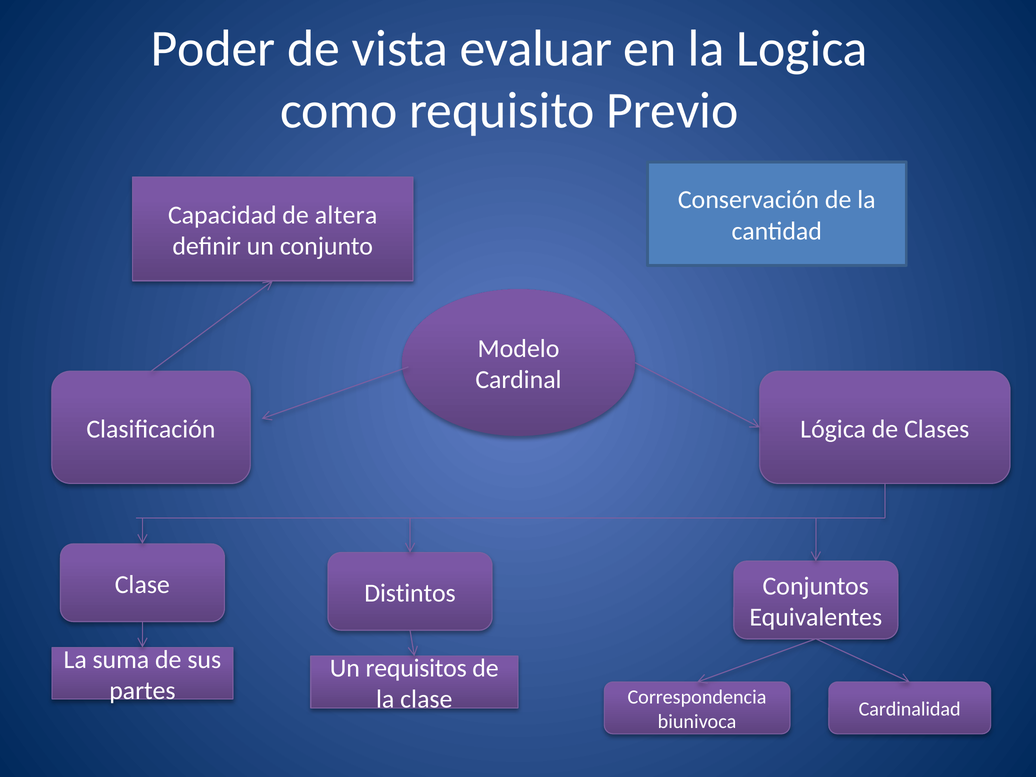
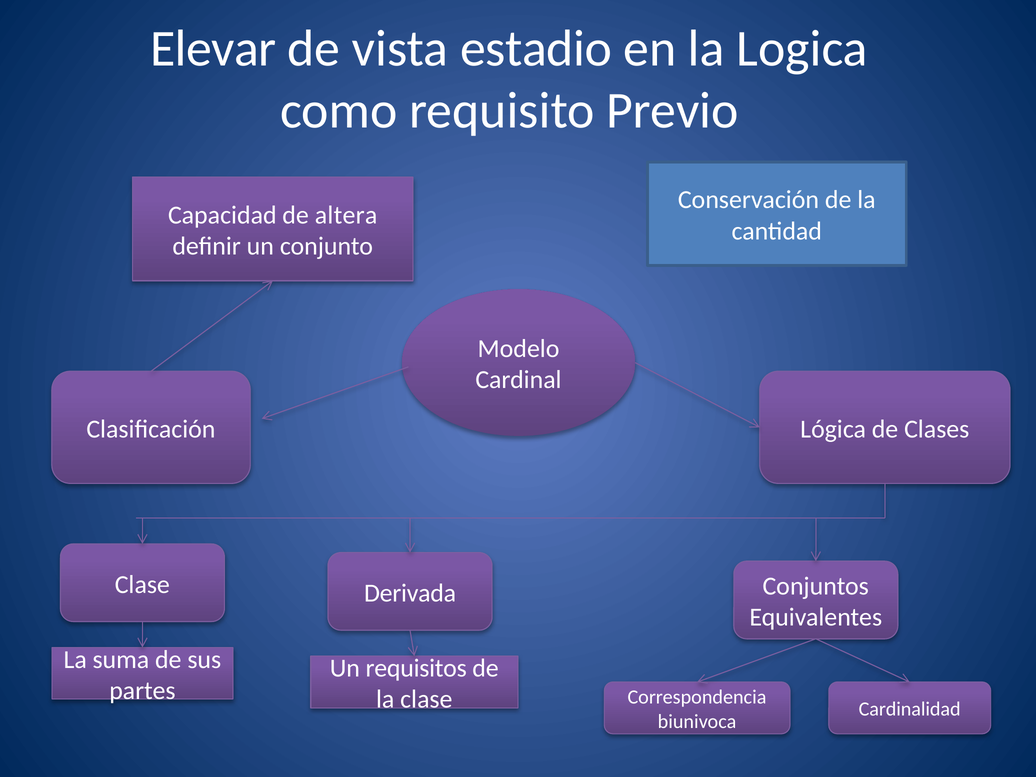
Poder: Poder -> Elevar (213, 48)
evaluar: evaluar -> estadio (536, 48)
Distintos: Distintos -> Derivada (410, 593)
